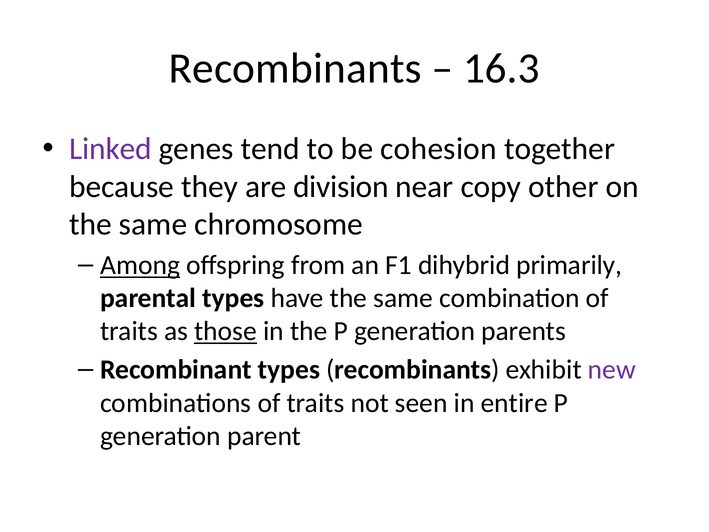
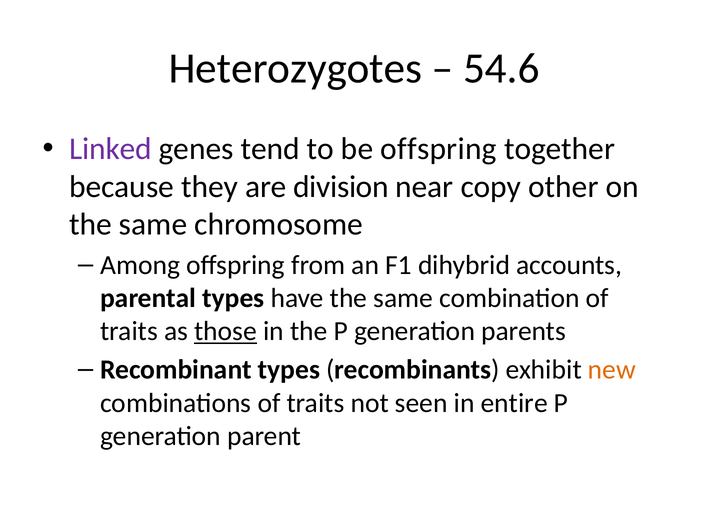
Recombinants: Recombinants -> Heterozygotes (295, 69)
16.3: 16.3 -> 54.6 (501, 69)
be cohesion: cohesion -> offspring (439, 149)
Among underline: present -> none (140, 265)
primarily: primarily -> accounts (569, 265)
new colour: purple -> orange (612, 370)
